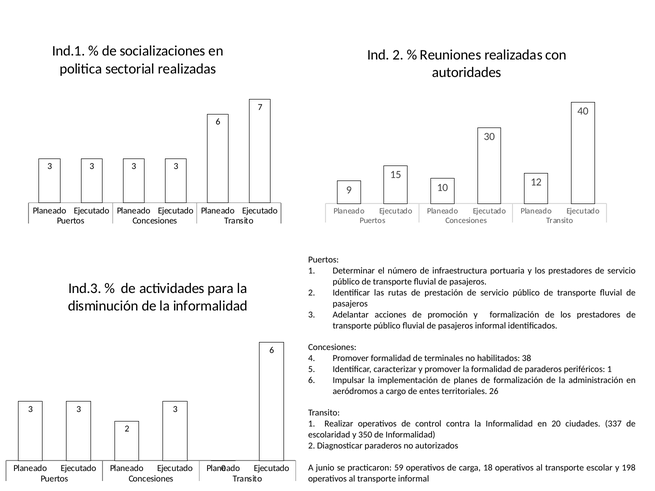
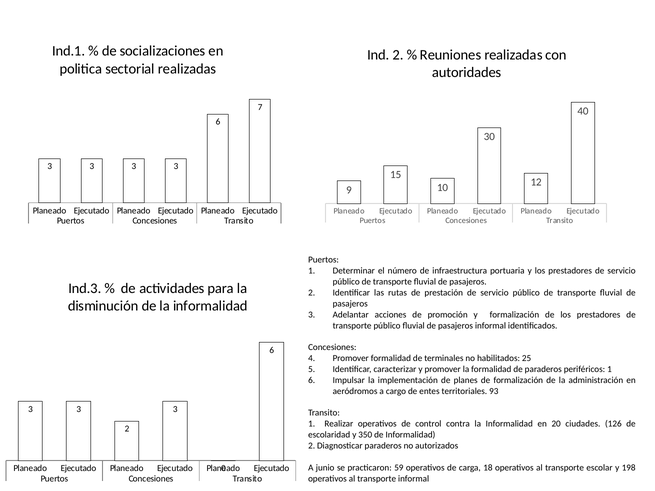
38: 38 -> 25 (527, 358)
26: 26 -> 93 (494, 391)
337: 337 -> 126 (613, 424)
